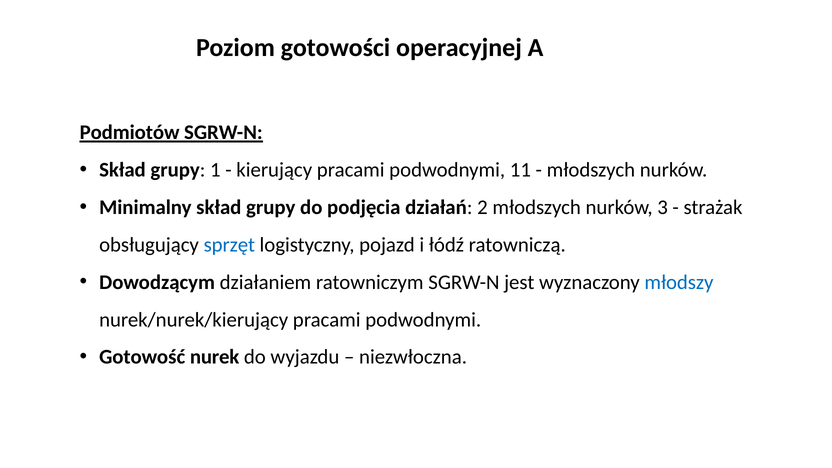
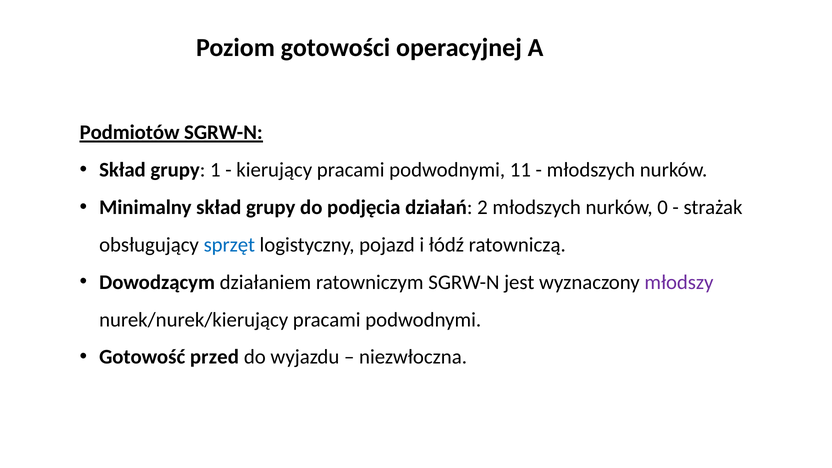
3: 3 -> 0 (663, 207)
młodszy colour: blue -> purple (679, 282)
nurek: nurek -> przed (214, 357)
